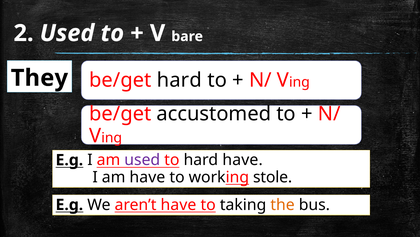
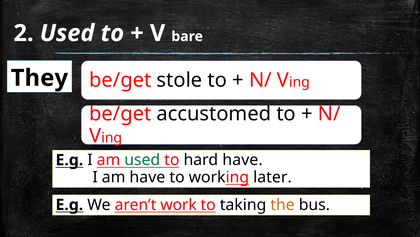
hard: hard -> stole (179, 80)
used colour: purple -> green (142, 160)
stole: stole -> later (272, 177)
aren’t have: have -> work (179, 204)
